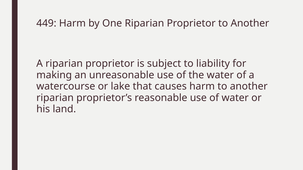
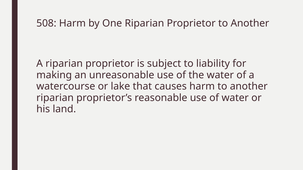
449: 449 -> 508 (46, 23)
